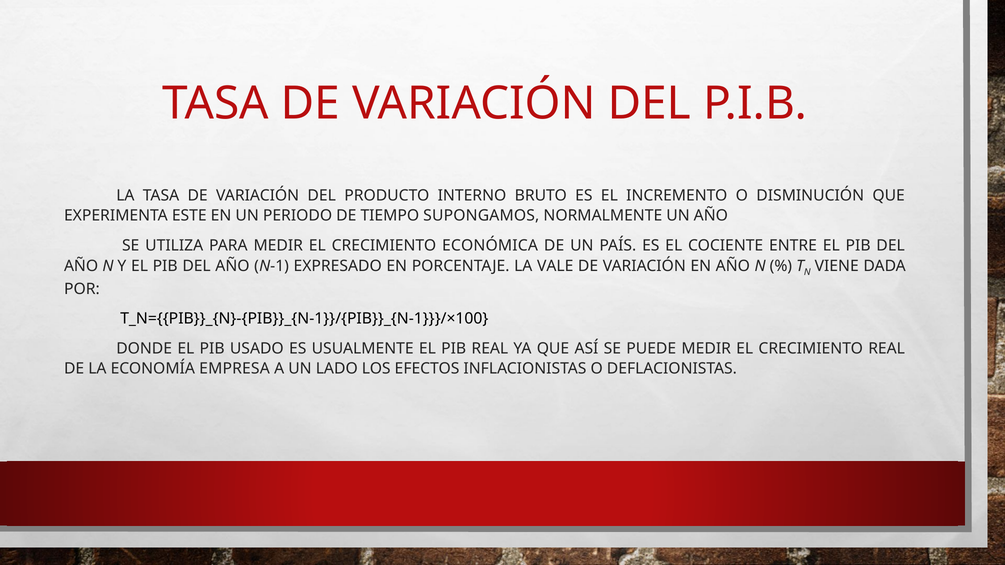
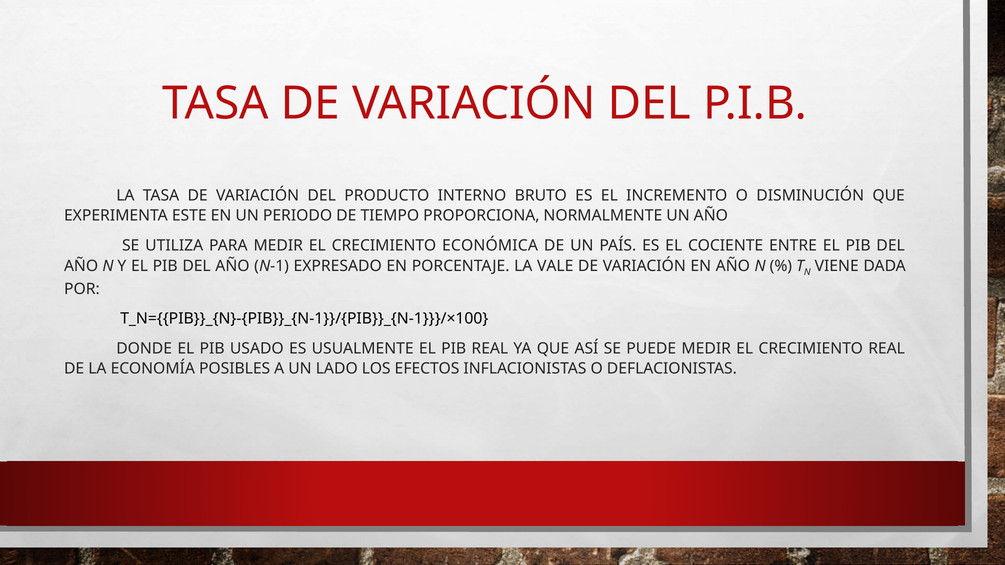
SUPONGAMOS: SUPONGAMOS -> PROPORCIONA (481, 216)
EMPRESA: EMPRESA -> POSIBLES (235, 369)
